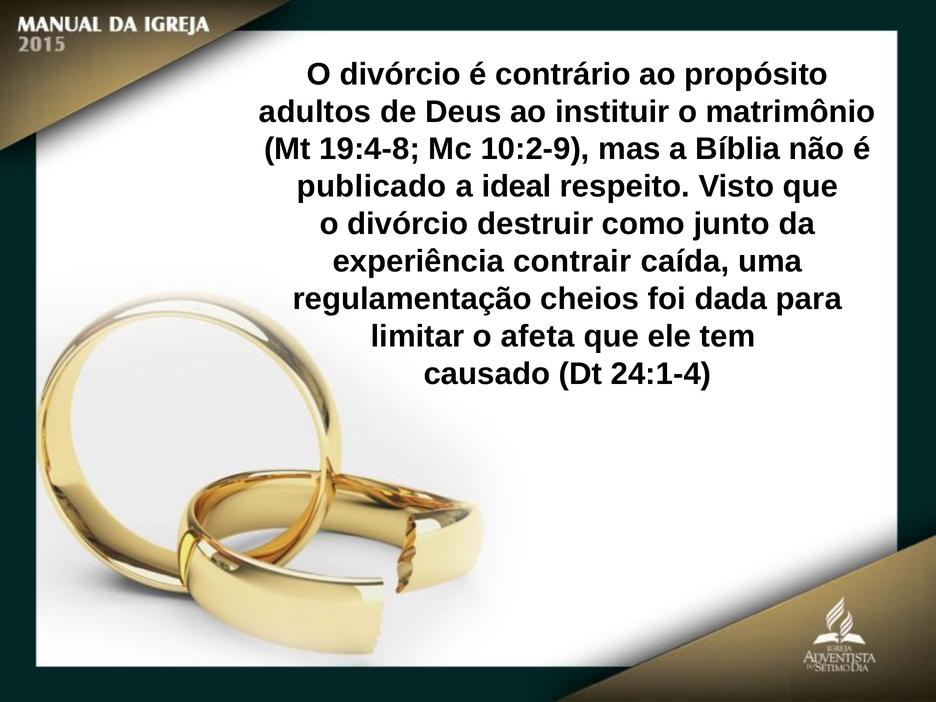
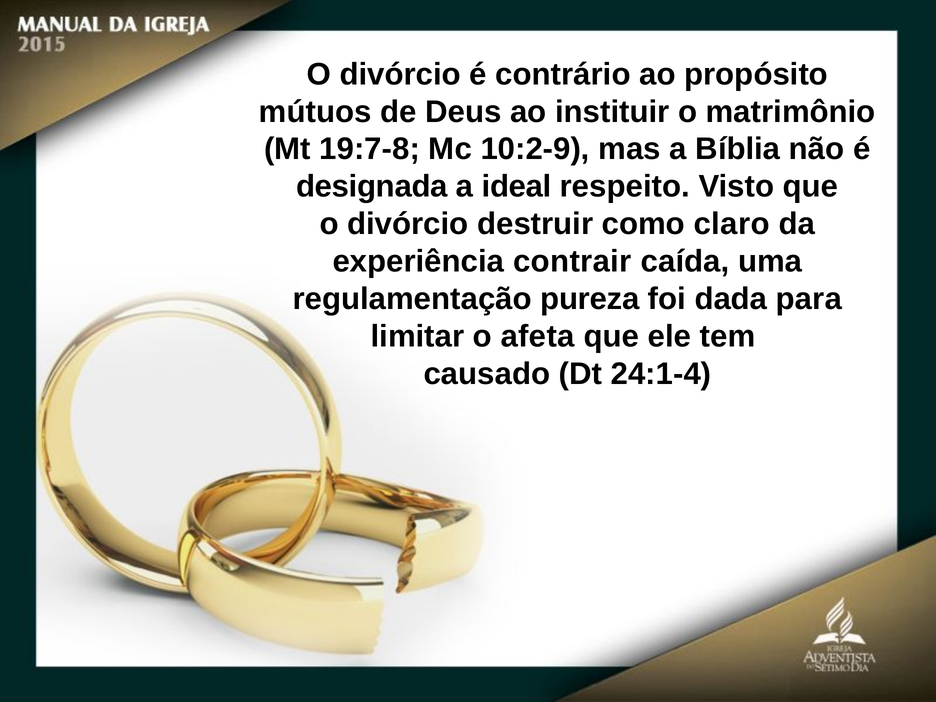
adultos: adultos -> mútuos (315, 112)
19:4-8: 19:4-8 -> 19:7-8 (370, 149)
publicado: publicado -> designada (372, 187)
junto: junto -> claro (732, 224)
cheios: cheios -> pureza (590, 299)
